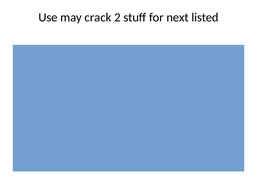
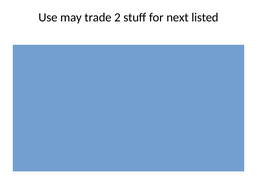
crack: crack -> trade (98, 17)
